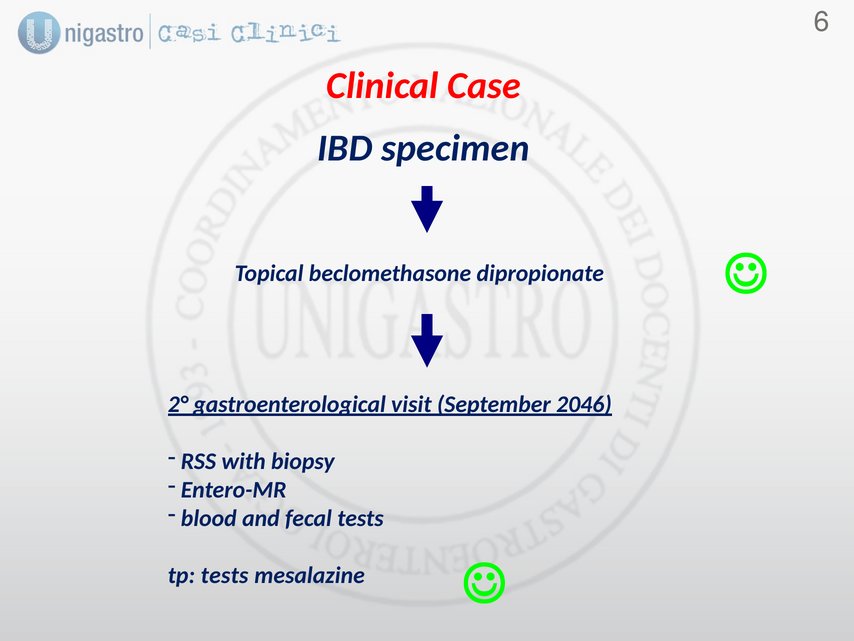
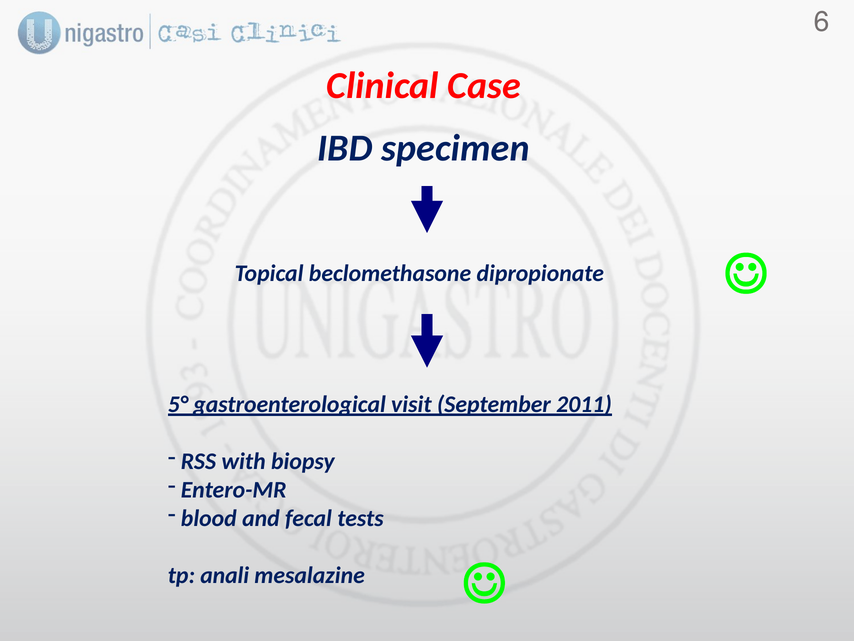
2°: 2° -> 5° (178, 404)
2046: 2046 -> 2011 (584, 404)
tp tests: tests -> anali (225, 575)
